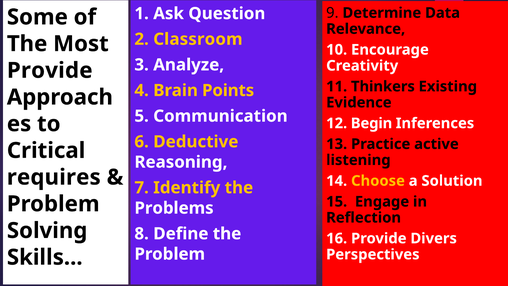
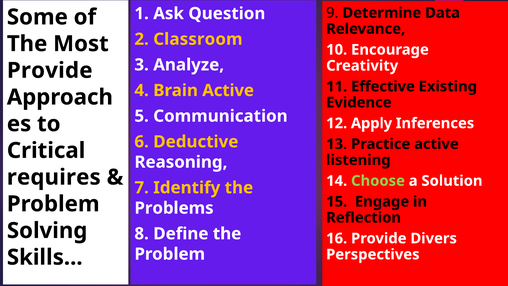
Thinkers: Thinkers -> Effective (383, 86)
Brain Points: Points -> Active (228, 90)
Begin: Begin -> Apply (372, 123)
Choose colour: yellow -> light green (378, 181)
